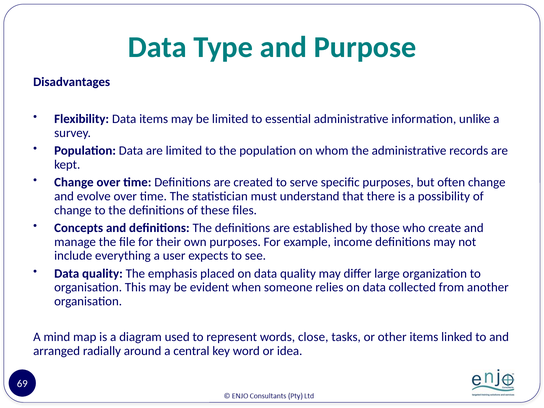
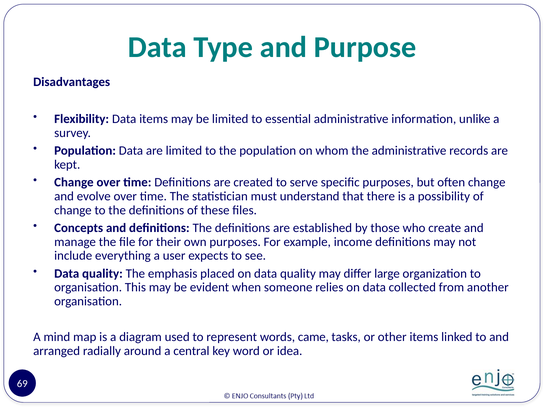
close: close -> came (313, 337)
